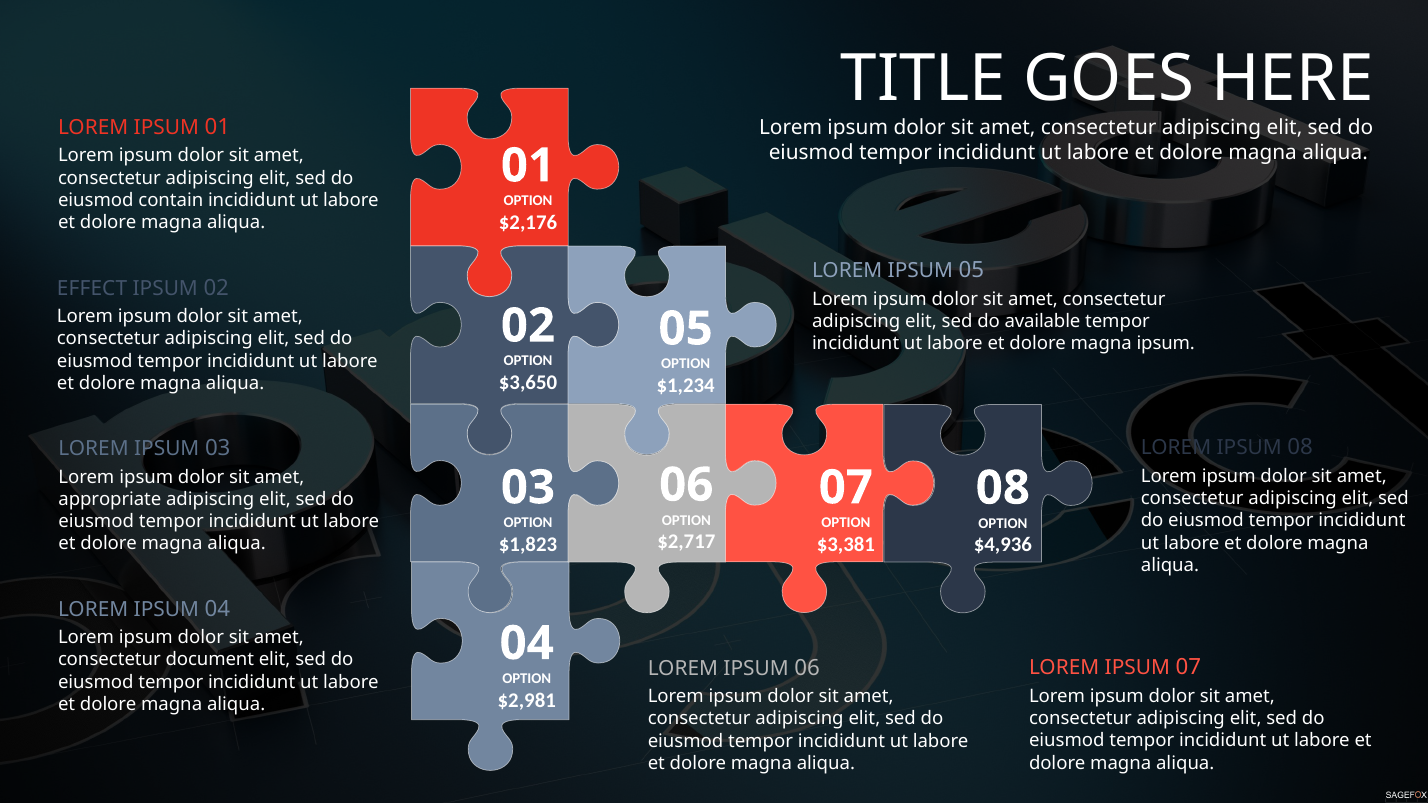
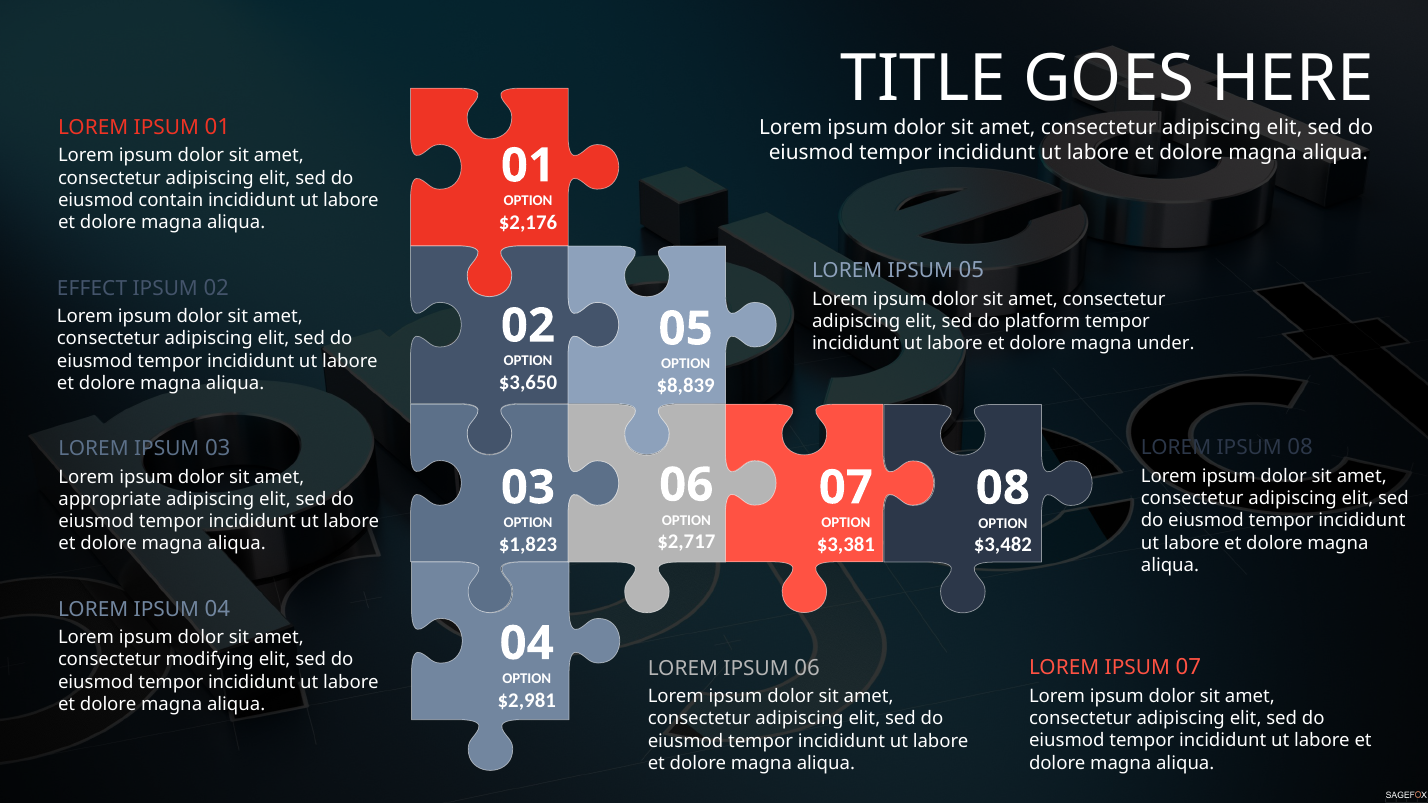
available: available -> platform (1042, 321)
magna ipsum: ipsum -> under (1166, 344)
$1,234: $1,234 -> $8,839 (686, 386)
$4,936: $4,936 -> $3,482 (1003, 545)
document: document -> modifying (210, 660)
